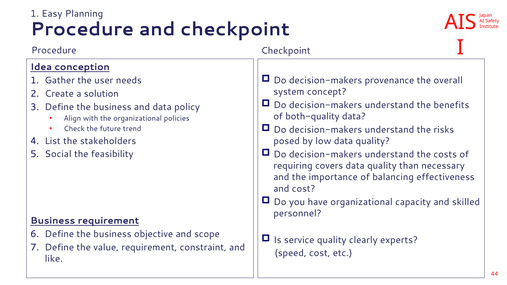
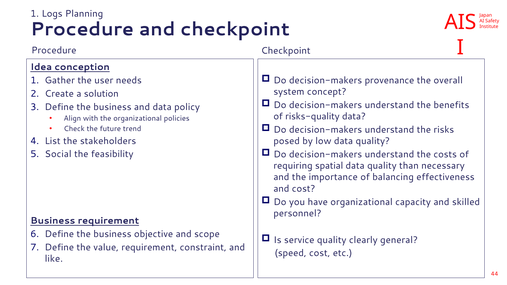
Easy: Easy -> Logs (52, 14)
both-quality: both-quality -> risks-quality (312, 116)
covers: covers -> spatial (329, 166)
experts: experts -> general (399, 240)
